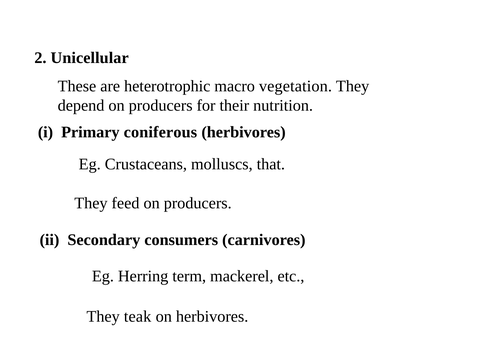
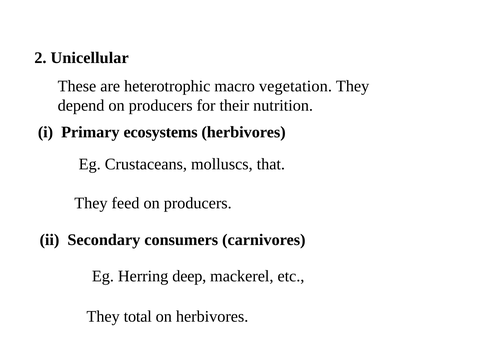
coniferous: coniferous -> ecosystems (161, 132)
term: term -> deep (189, 276)
teak: teak -> total (138, 317)
